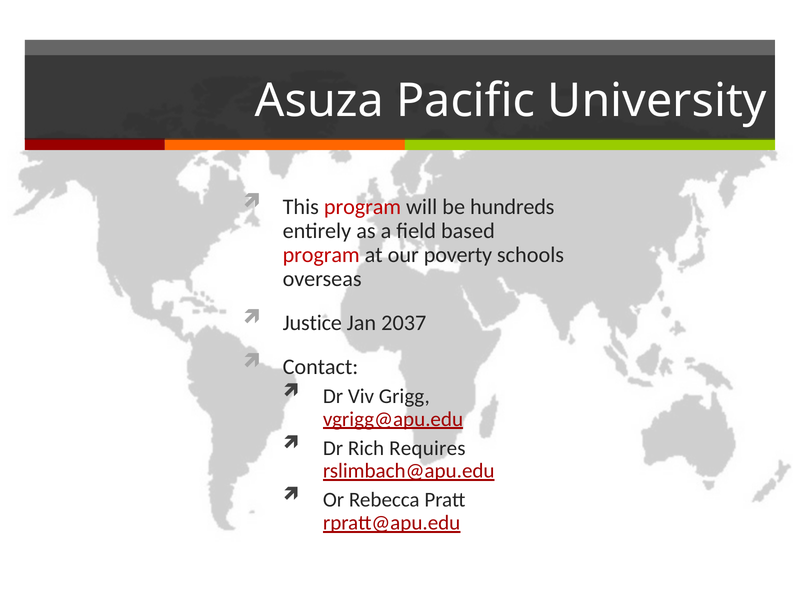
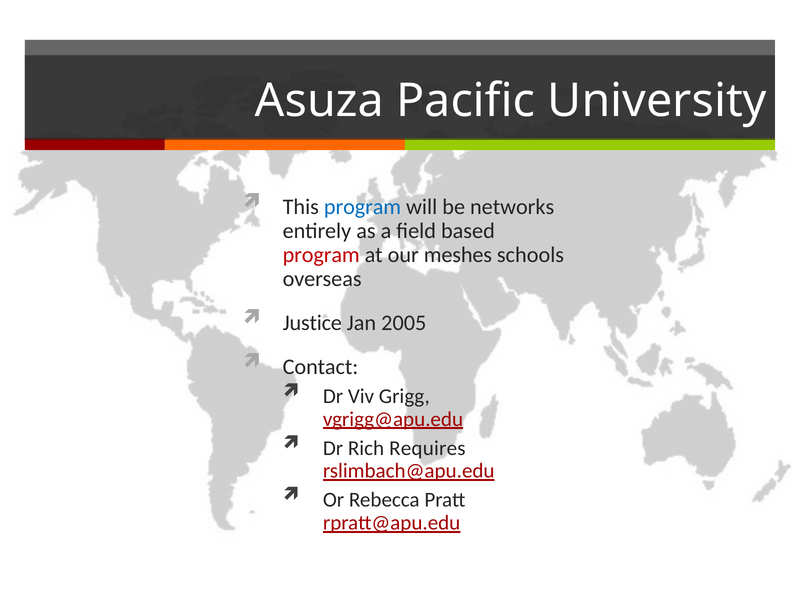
program colour: red -> blue (363, 207)
hundreds: hundreds -> networks (512, 207)
poverty: poverty -> meshes (458, 255)
2037: 2037 -> 2005 (404, 323)
